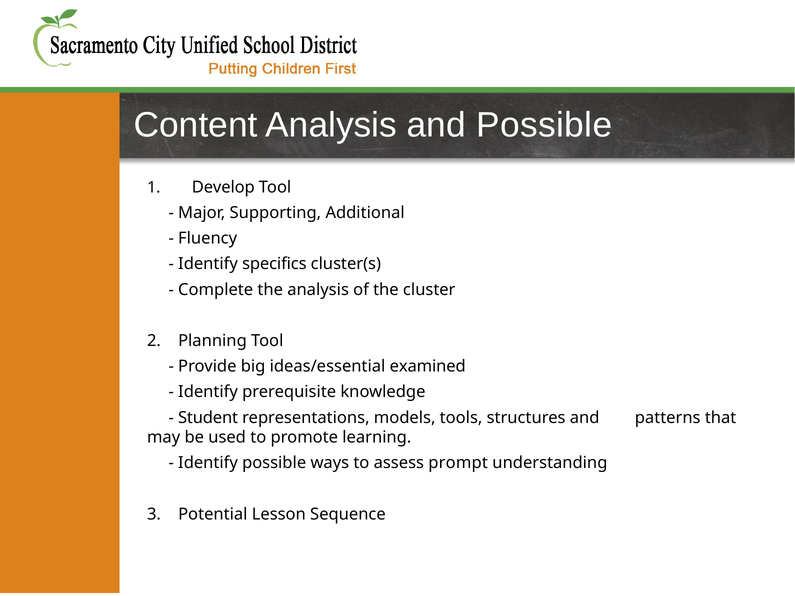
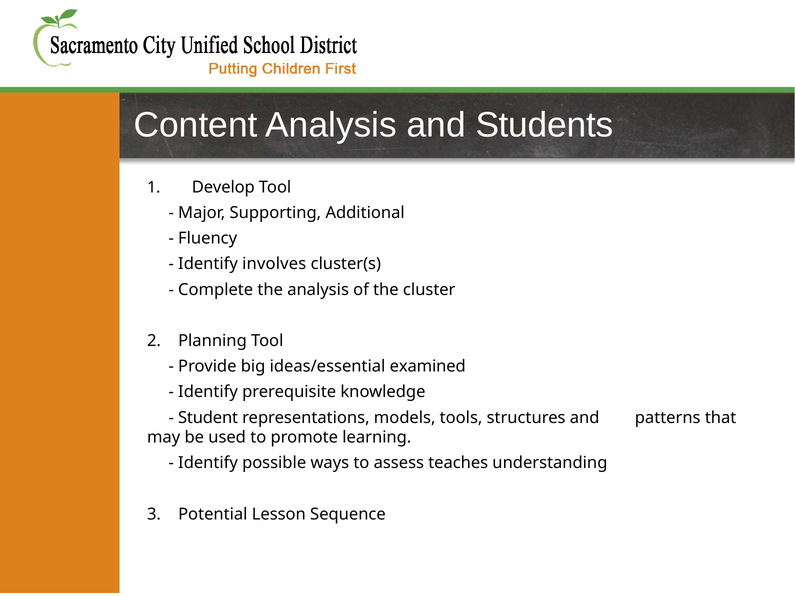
and Possible: Possible -> Students (544, 125)
specifics: specifics -> involves (274, 264)
prompt: prompt -> teaches (458, 463)
